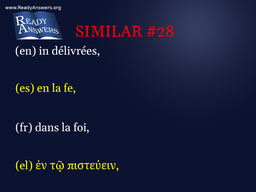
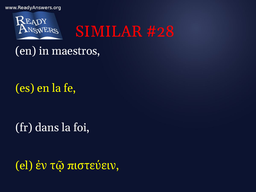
délivrées: délivrées -> maestros (76, 51)
